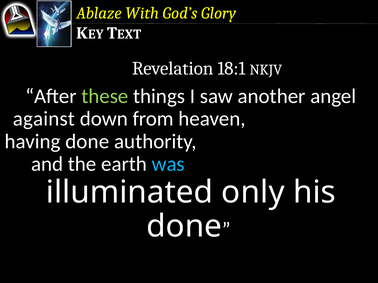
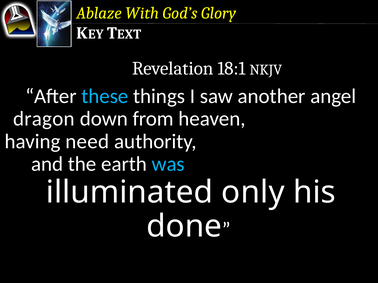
these colour: light green -> light blue (105, 96)
against: against -> dragon (44, 119)
having done: done -> need (87, 142)
